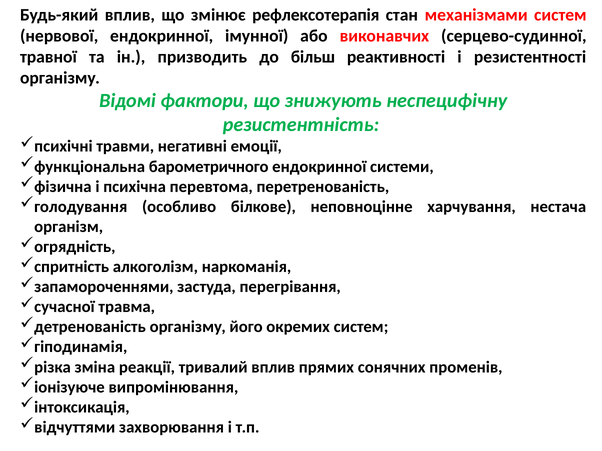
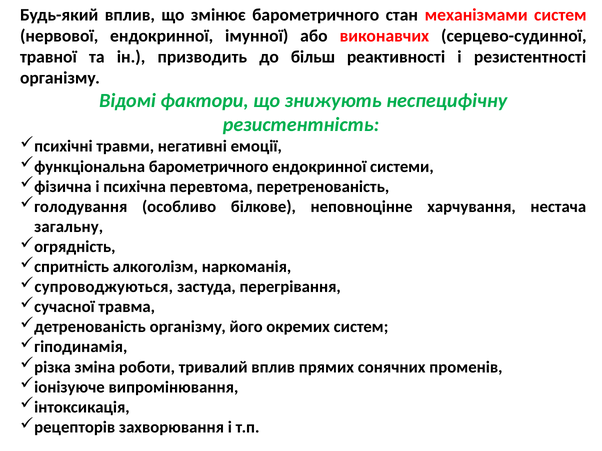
змінює рефлексотерапія: рефлексотерапія -> барометричного (316, 15)
організм: організм -> загальну (69, 227)
запамороченнями: запамороченнями -> супроводжуються (104, 287)
реакції: реакції -> роботи (147, 367)
відчуттями: відчуттями -> рецепторів (75, 428)
